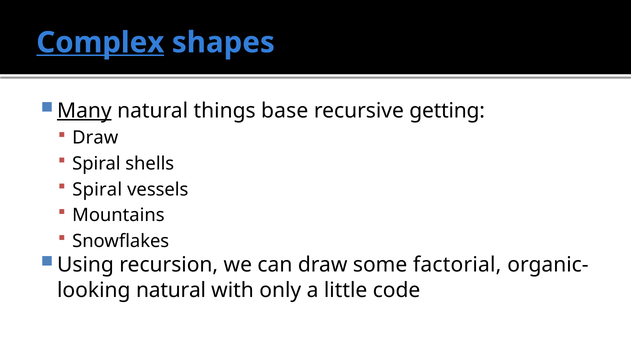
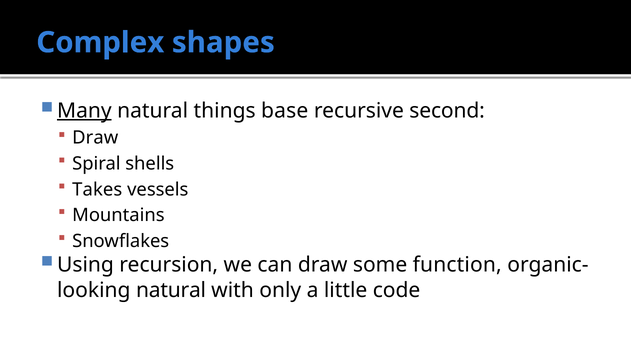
Complex underline: present -> none (100, 43)
getting: getting -> second (447, 111)
Spiral: Spiral -> Takes (97, 189)
factorial: factorial -> function (457, 265)
